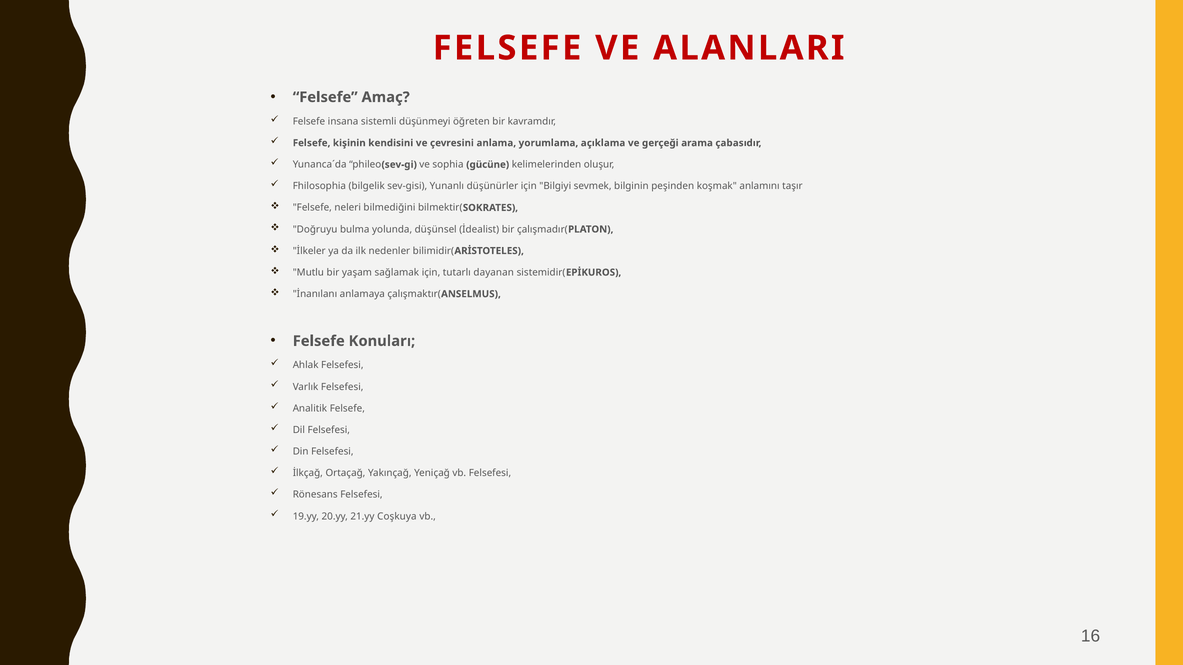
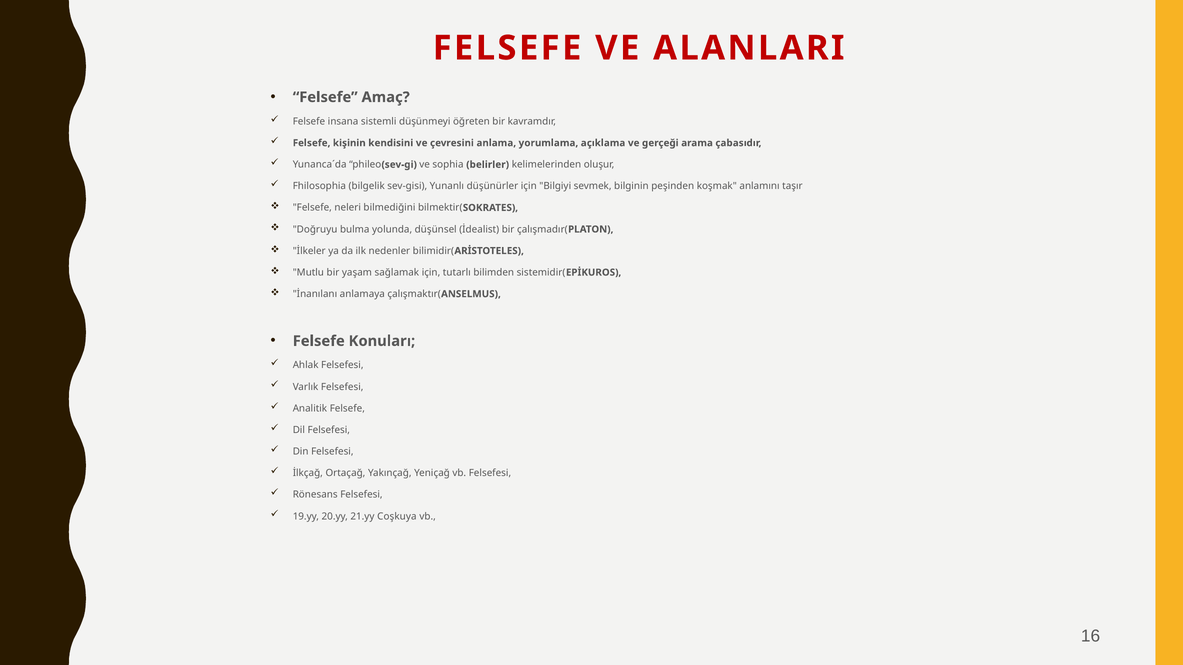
gücüne: gücüne -> belirler (488, 165)
dayanan: dayanan -> bilimden (494, 273)
